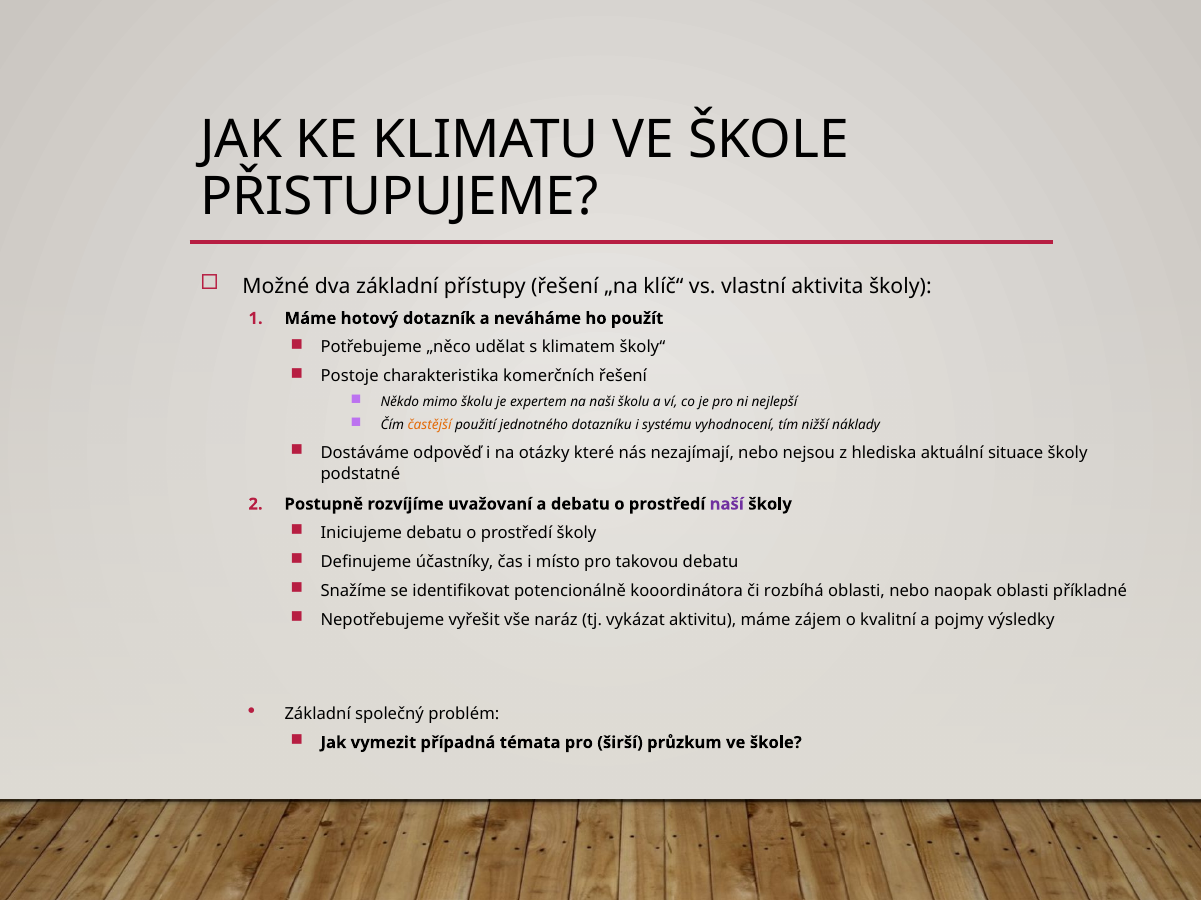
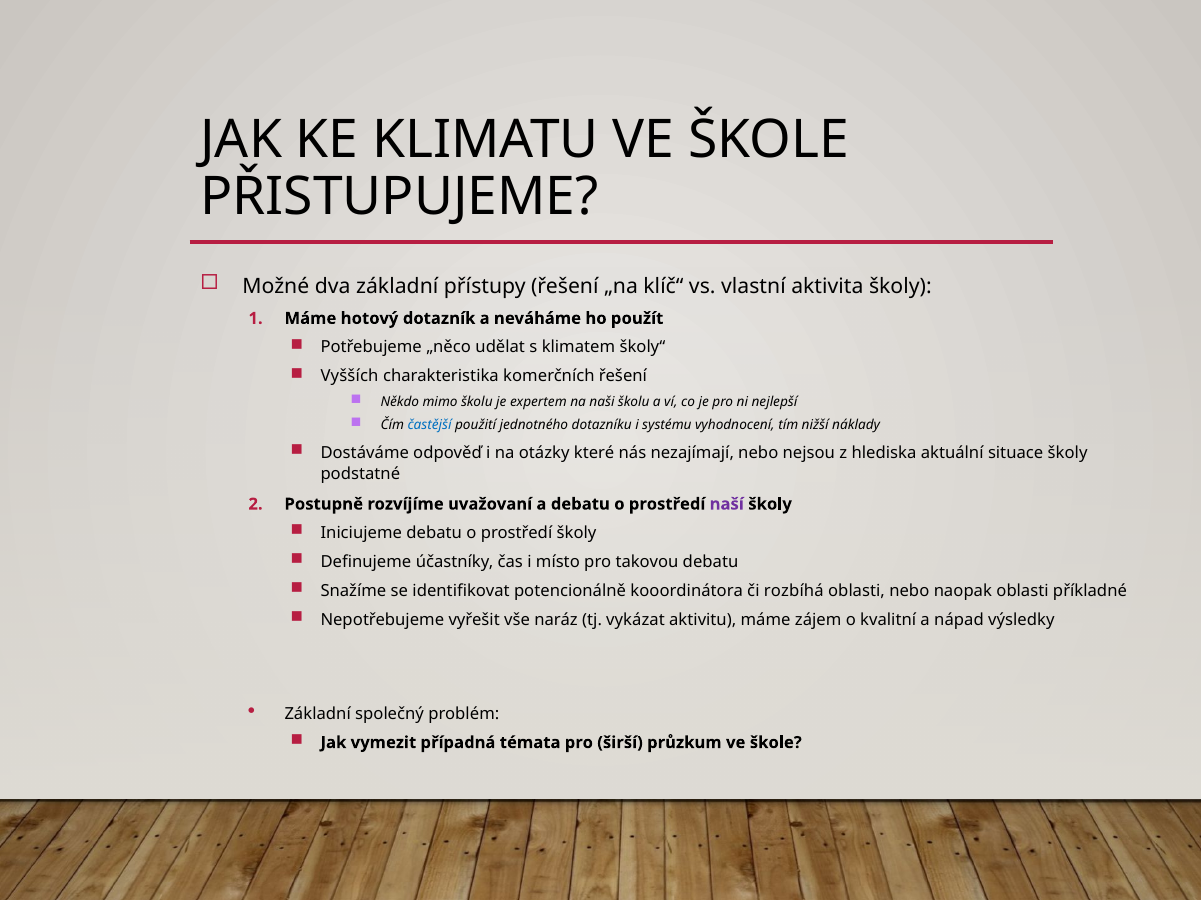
Postoje: Postoje -> Vyšších (350, 377)
častější colour: orange -> blue (430, 426)
pojmy: pojmy -> nápad (959, 621)
